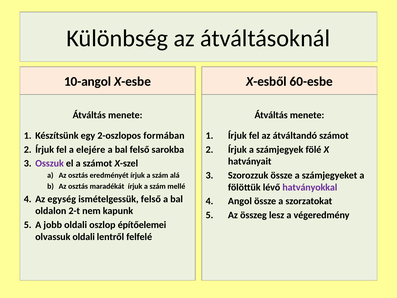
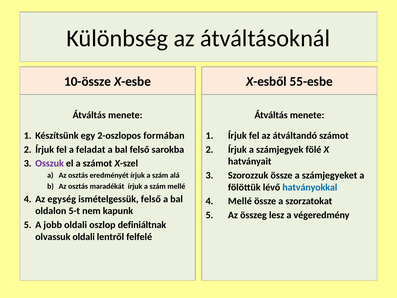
10-angol: 10-angol -> 10-össze (88, 81)
60-esbe: 60-esbe -> 55-esbe (311, 81)
elejére: elejére -> feladat (91, 149)
hatványokkal colour: purple -> blue (310, 187)
Angol: Angol -> Mellé (240, 201)
2-t: 2-t -> 5-t (74, 211)
építőelemei: építőelemei -> definiáltnak (142, 225)
